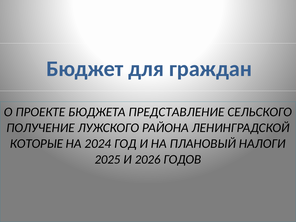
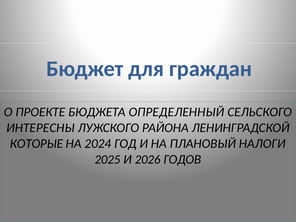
ПРЕДСТАВЛЕНИЕ: ПРЕДСТАВЛЕНИЕ -> ОПРЕДЕЛЕННЫЙ (176, 112)
ПОЛУЧЕНИЕ: ПОЛУЧЕНИЕ -> ИНТЕРЕСНЫ (40, 128)
